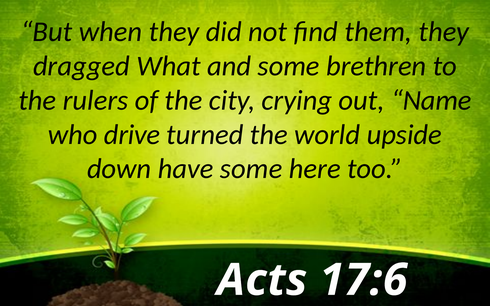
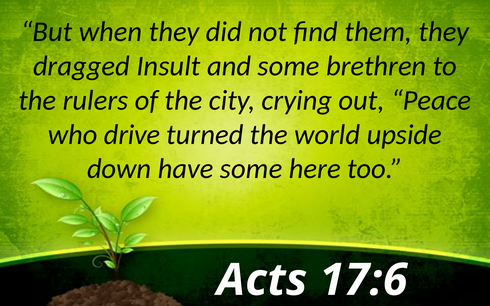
What: What -> Insult (168, 66)
Name: Name -> Peace (431, 100)
